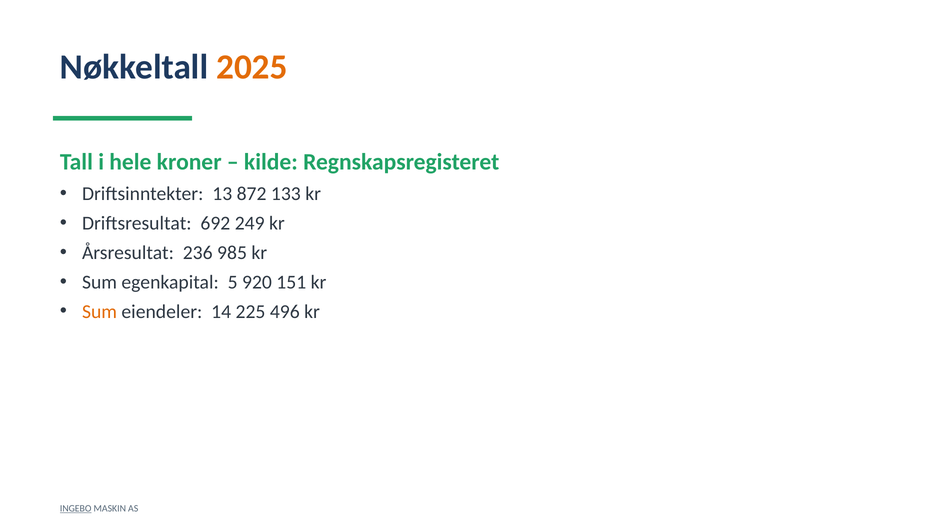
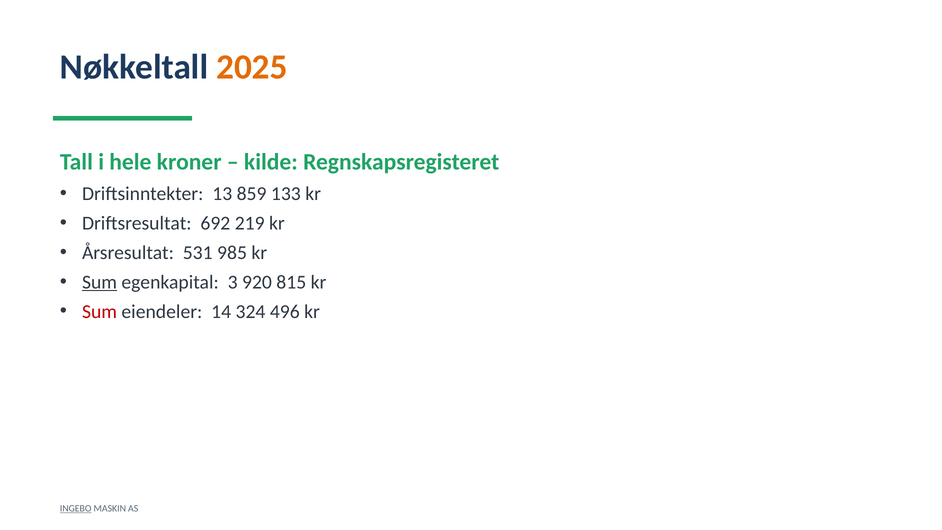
872: 872 -> 859 (252, 194)
249: 249 -> 219 (250, 223)
236: 236 -> 531 (198, 253)
Sum underline: none -> present (100, 282)
5: 5 -> 3 (233, 282)
151: 151 -> 815 (291, 282)
Sum colour: orange -> red (100, 312)
225: 225 -> 324 (250, 312)
